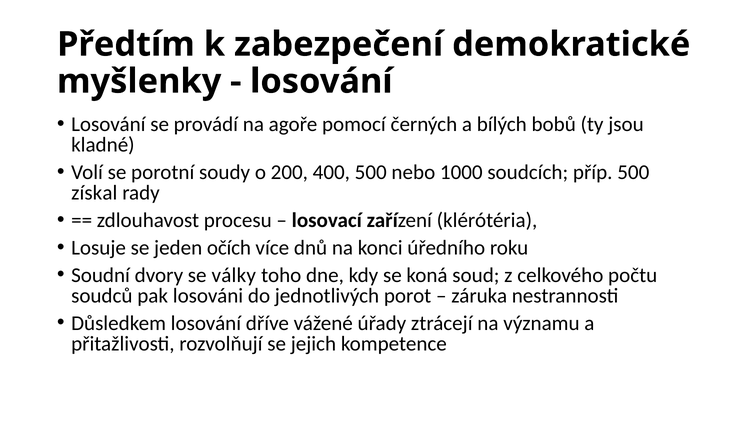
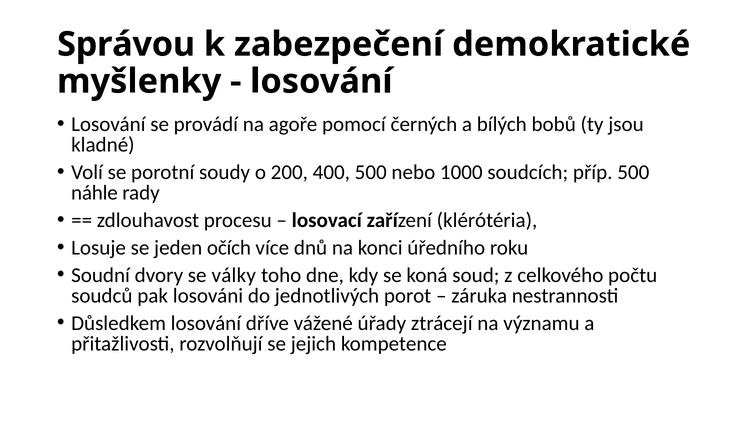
Předtím: Předtím -> Správou (126, 44)
získal: získal -> náhle (94, 193)
